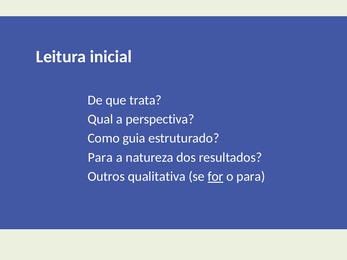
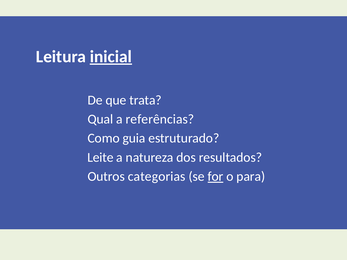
inicial underline: none -> present (111, 57)
perspectiva: perspectiva -> referências (160, 119)
Para: Para -> Leite (100, 158)
qualitativa: qualitativa -> categorias (157, 177)
